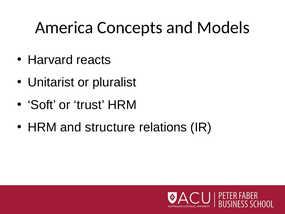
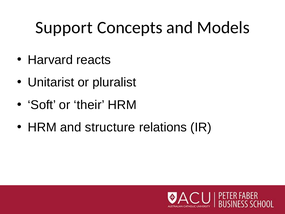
America: America -> Support (64, 28)
trust: trust -> their (89, 105)
